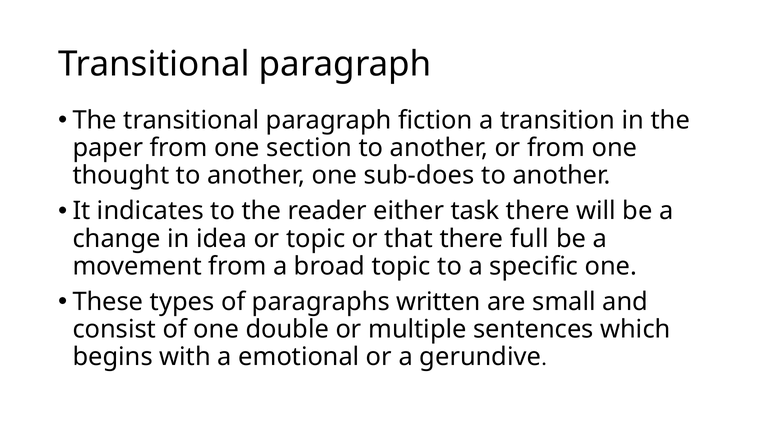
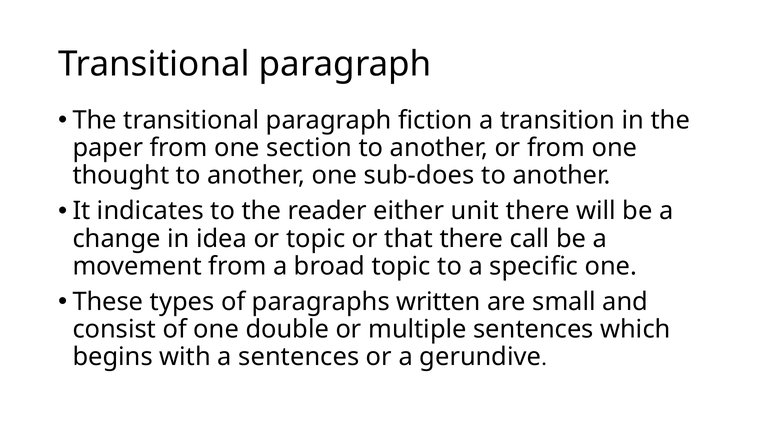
task: task -> unit (475, 211)
full: full -> call (530, 238)
a emotional: emotional -> sentences (299, 357)
